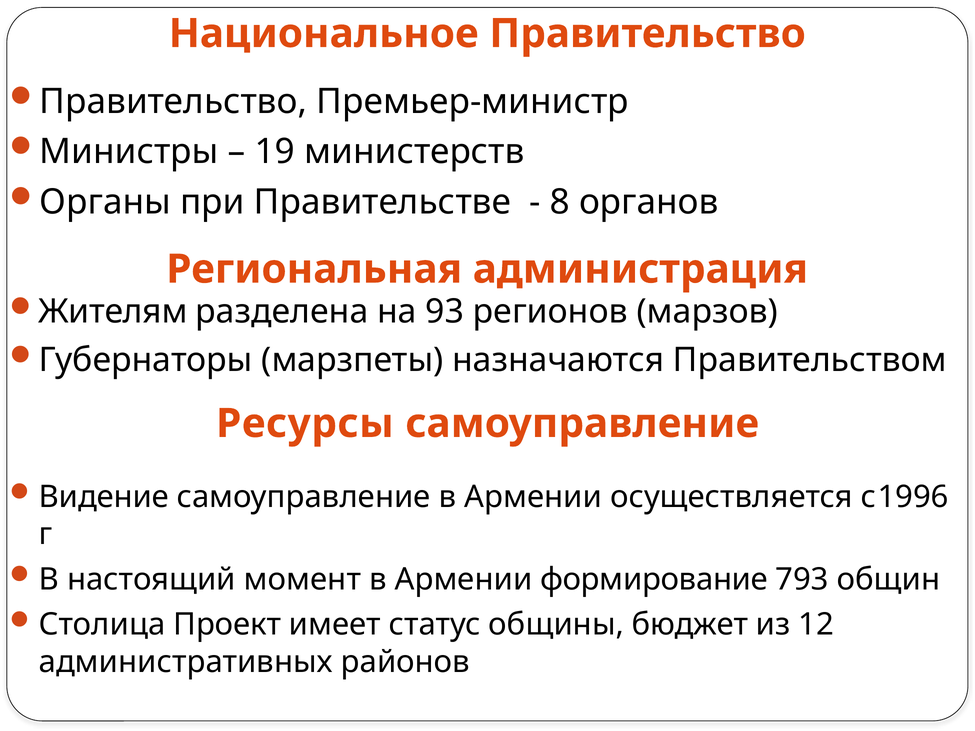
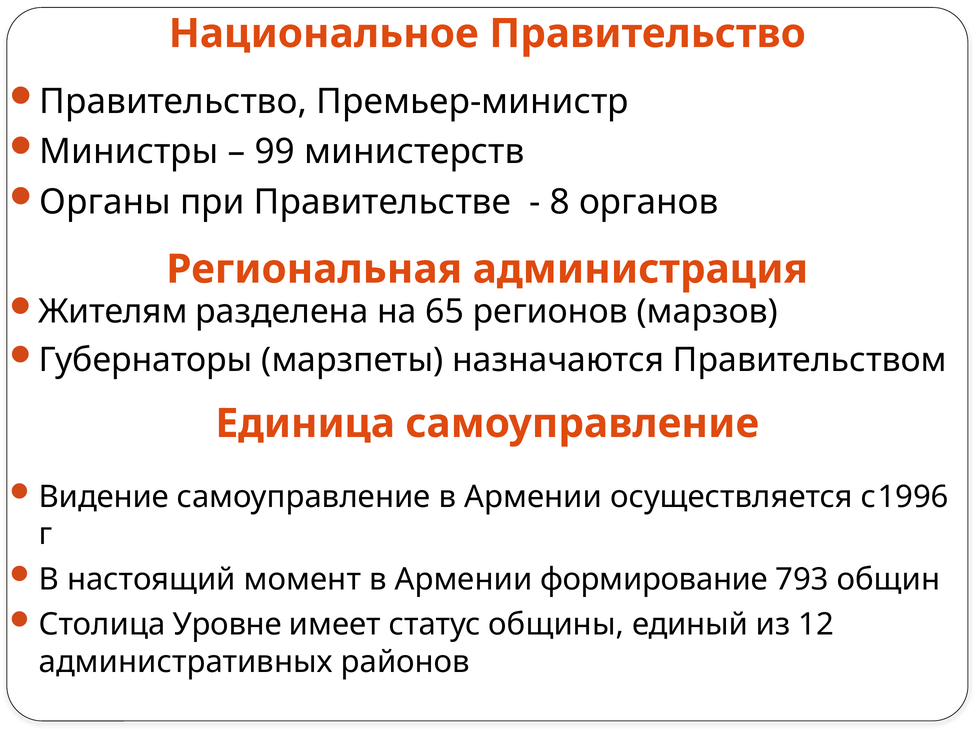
19: 19 -> 99 (275, 152)
93: 93 -> 65 (445, 312)
Ресурсы: Ресурсы -> Единица (305, 424)
Проект: Проект -> Уровне (227, 625)
бюджет: бюджет -> единый (690, 625)
